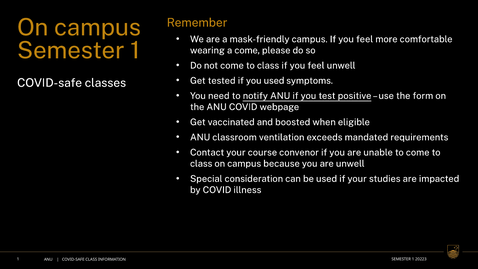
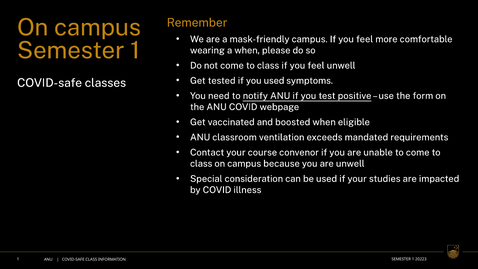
a come: come -> when (247, 50)
